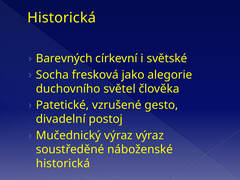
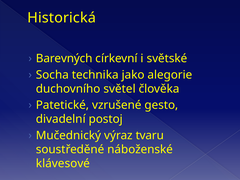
fresková: fresková -> technika (95, 75)
výraz výraz: výraz -> tvaru (150, 135)
historická: historická -> klávesové (63, 163)
